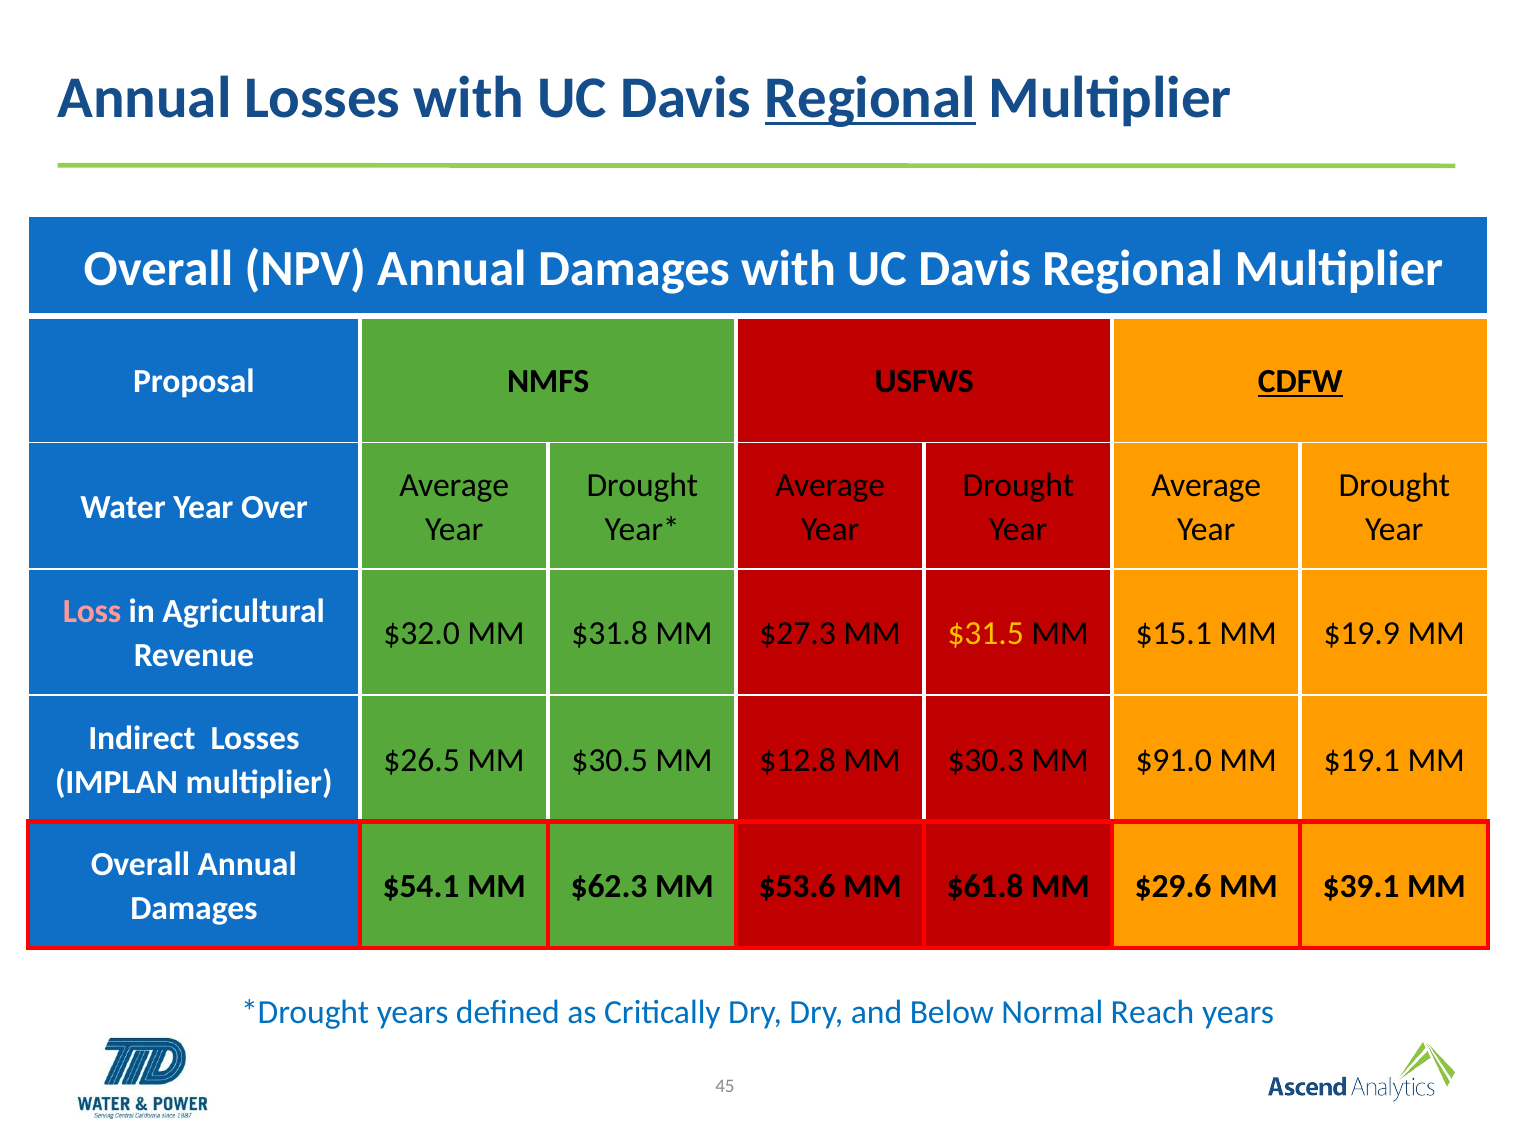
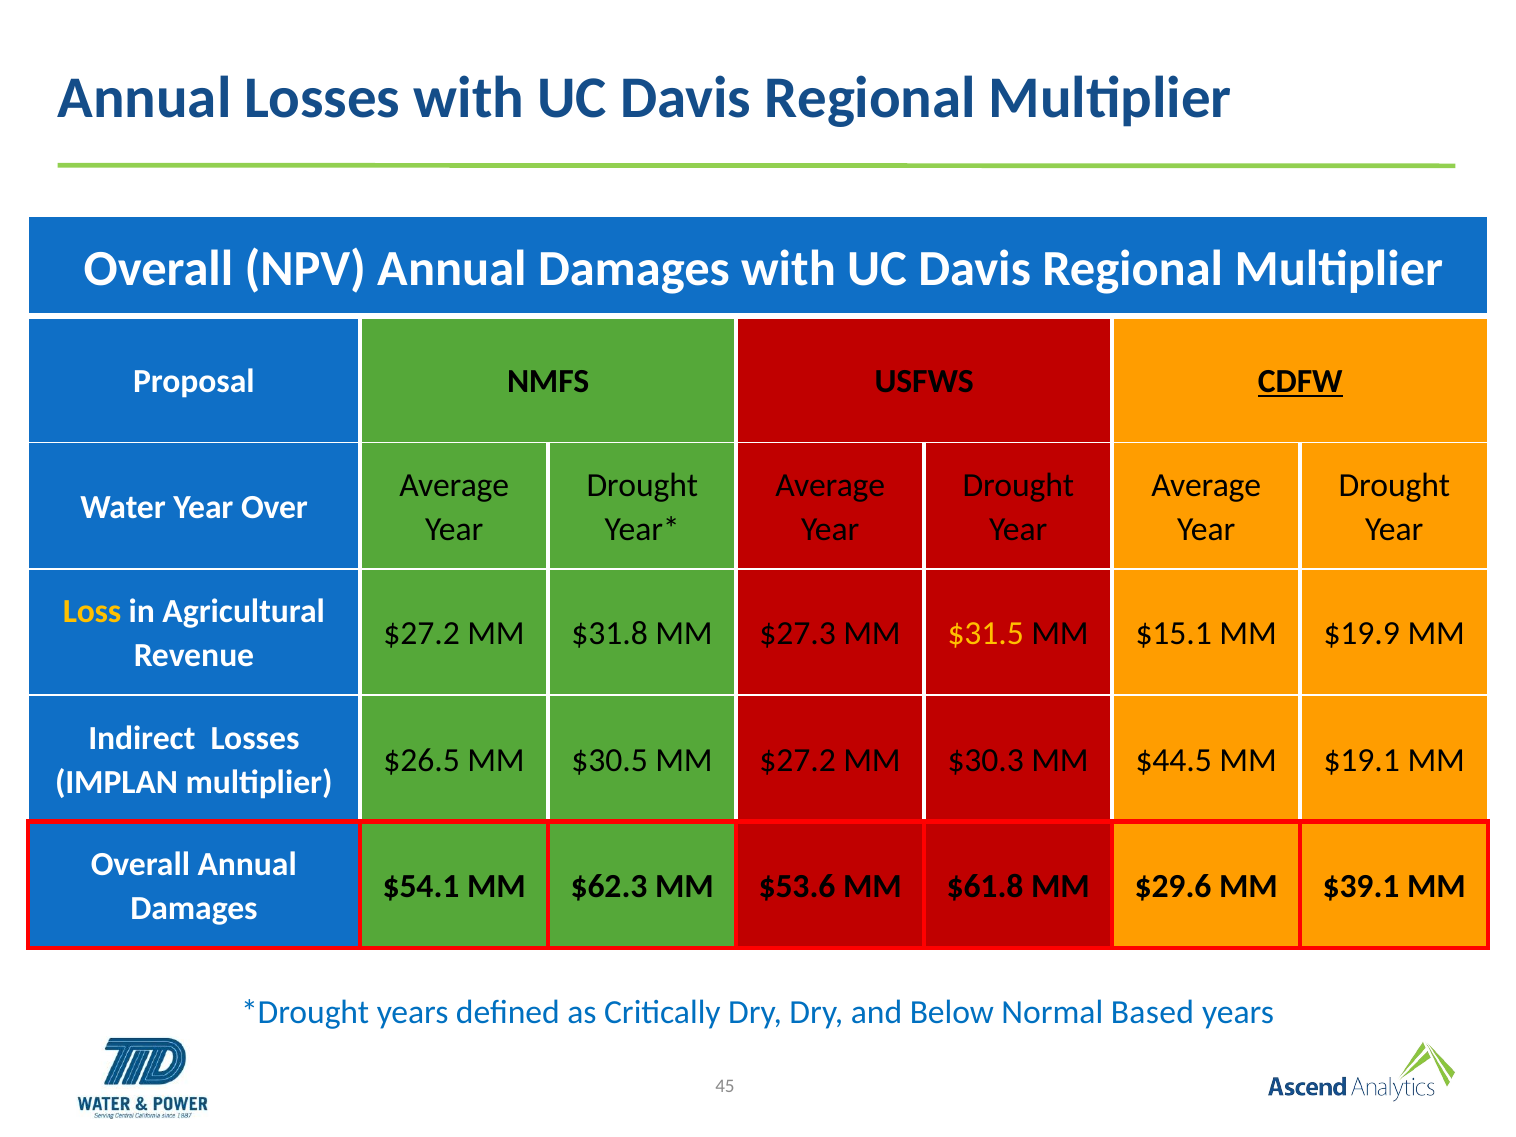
Regional underline: present -> none (870, 98)
Loss colour: pink -> yellow (92, 612)
$32.0: $32.0 -> $27.2 (422, 634)
MM $12.8: $12.8 -> $27.2 (798, 760)
$91.0: $91.0 -> $44.5 (1174, 760)
Reach: Reach -> Based (1152, 1012)
